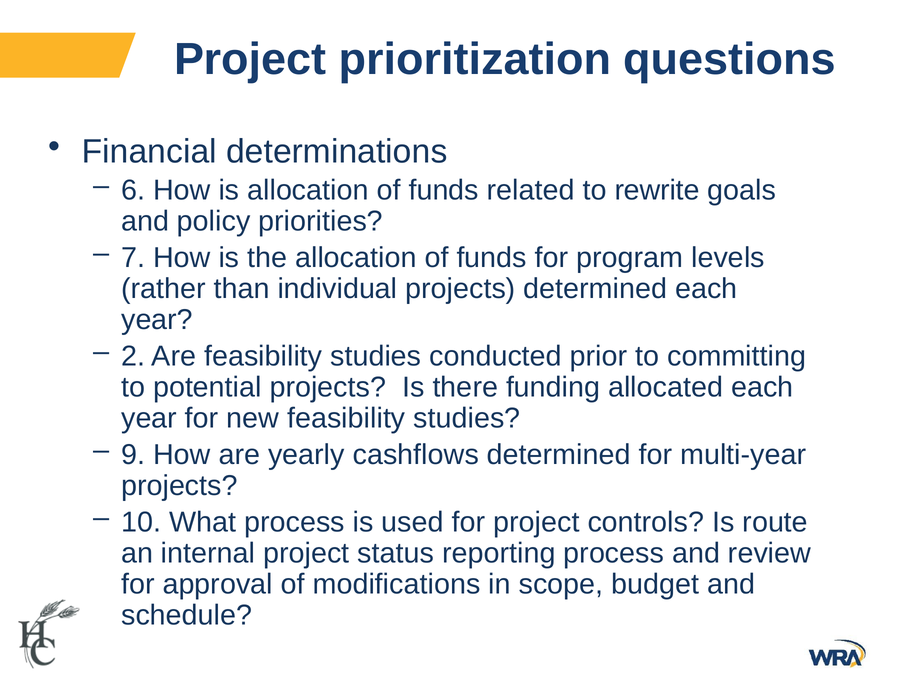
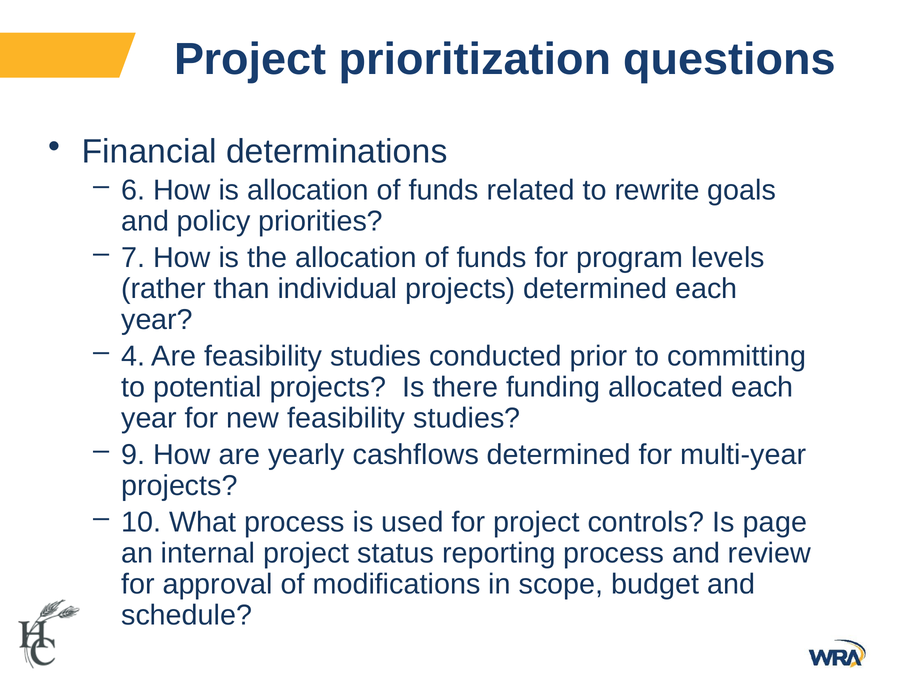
2: 2 -> 4 (133, 356)
route: route -> page (775, 522)
